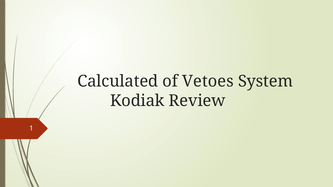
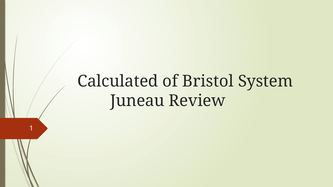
Vetoes: Vetoes -> Bristol (208, 81)
Kodiak: Kodiak -> Juneau (137, 101)
